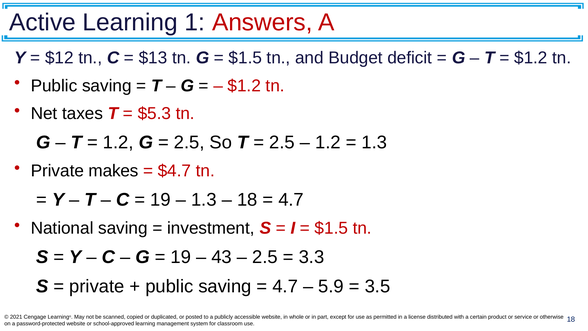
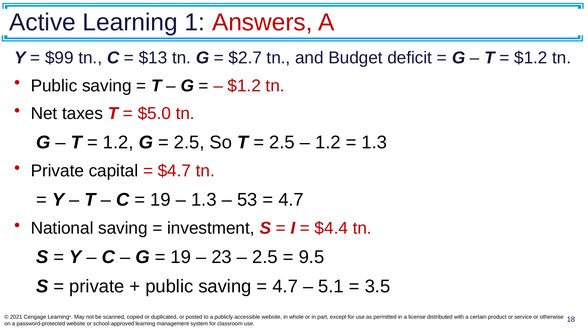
$12: $12 -> $99 (59, 58)
$1.5: $1.5 -> $2.7 (245, 58)
$5.3: $5.3 -> $5.0 (154, 114)
makes: makes -> capital (113, 171)
18: 18 -> 53 (247, 200)
$1.5: $1.5 -> $4.4 (331, 228)
43: 43 -> 23 (222, 257)
3.3: 3.3 -> 9.5 (311, 257)
5.9: 5.9 -> 5.1 (331, 286)
